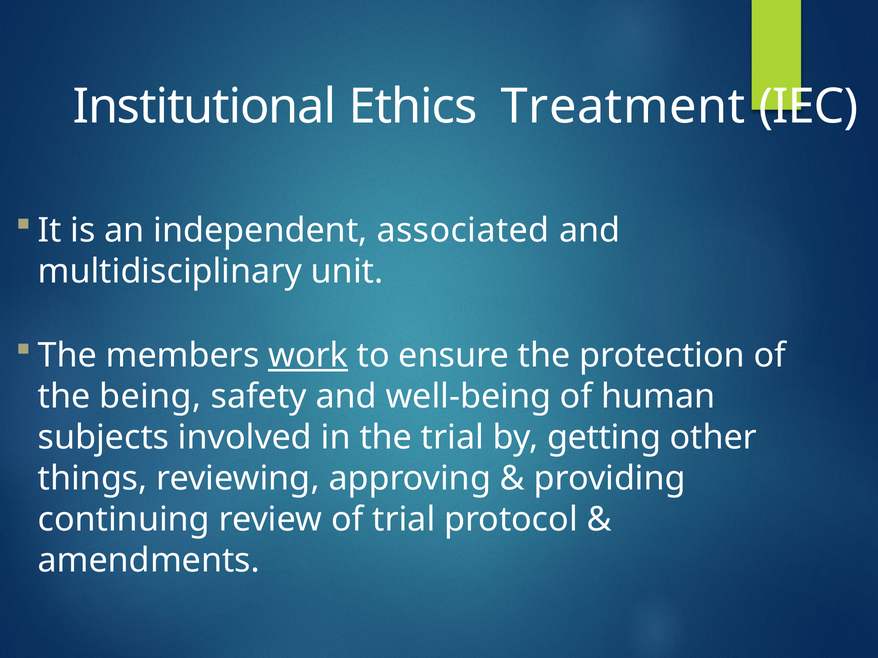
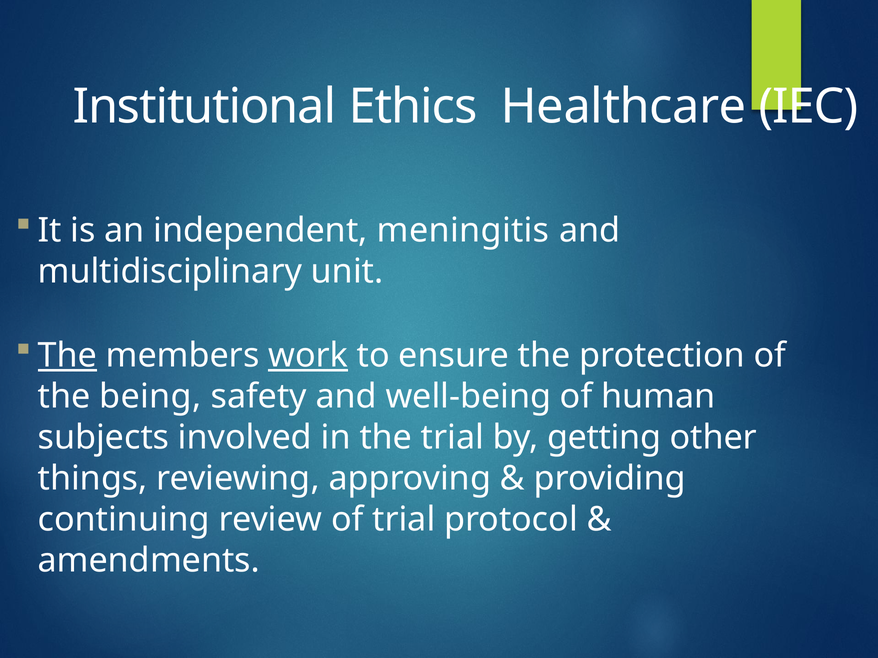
Treatment: Treatment -> Healthcare (624, 107)
associated: associated -> meningitis (463, 230)
The underline: none -> present (67, 356)
